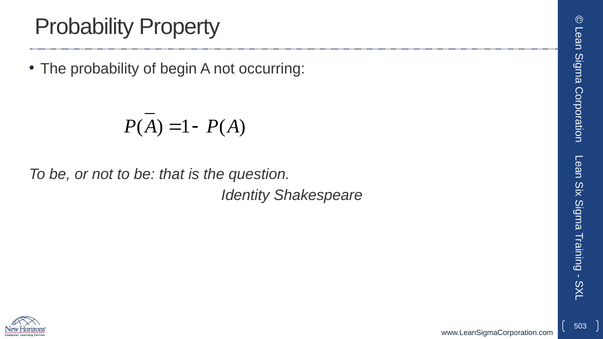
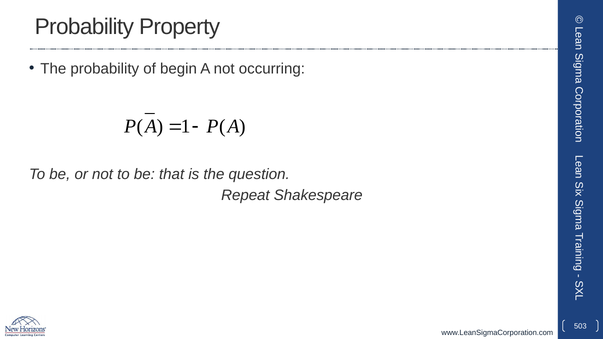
Identity: Identity -> Repeat (245, 195)
